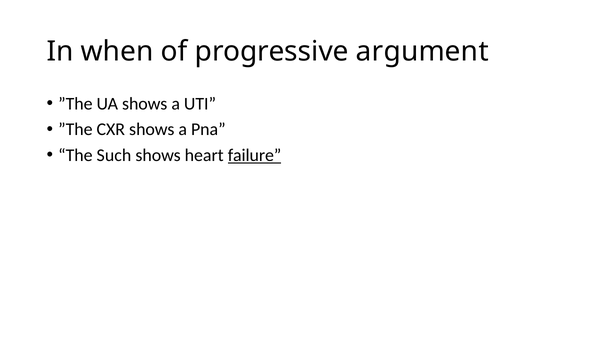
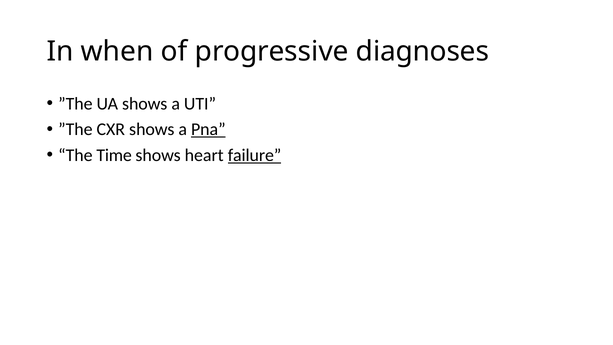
argument: argument -> diagnoses (422, 51)
Pna underline: none -> present (208, 129)
Such: Such -> Time (114, 155)
